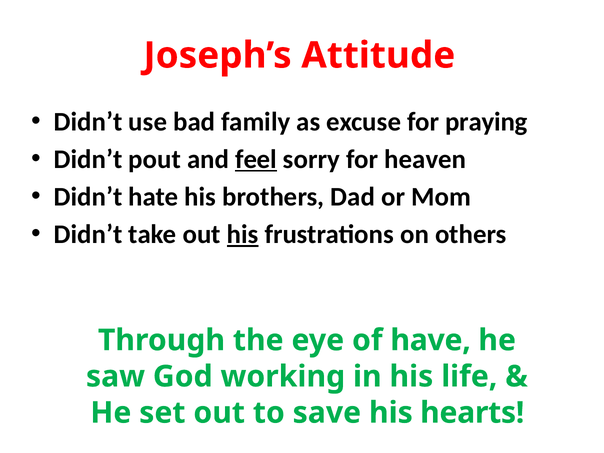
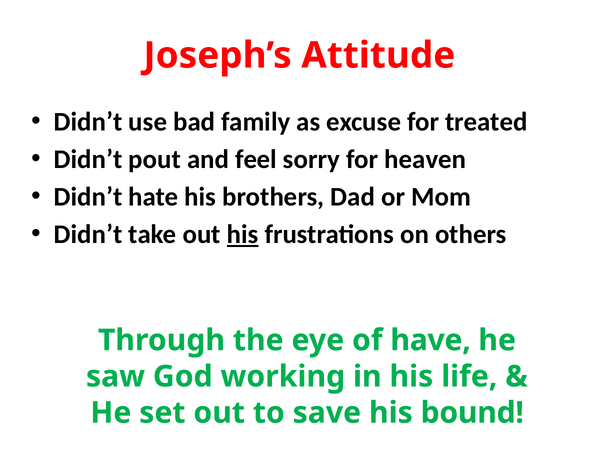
praying: praying -> treated (486, 122)
feel underline: present -> none (256, 159)
hearts: hearts -> bound (472, 413)
